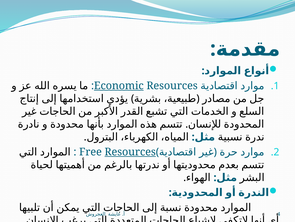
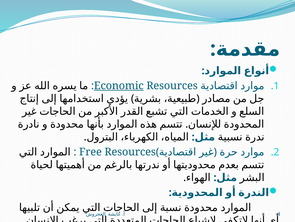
Resources underline: present -> none (130, 151)
